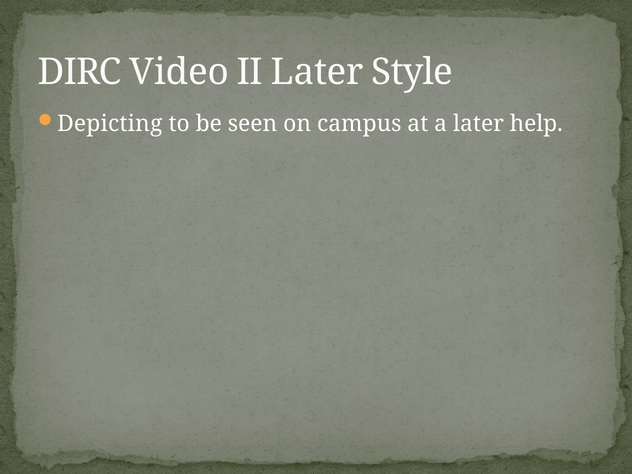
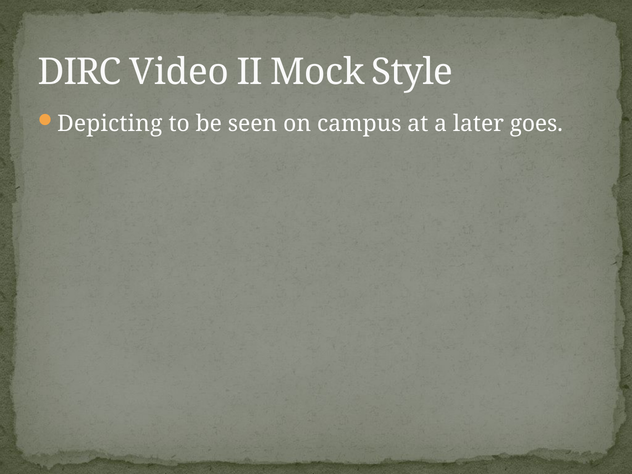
II Later: Later -> Mock (317, 72)
help: help -> goes (536, 124)
